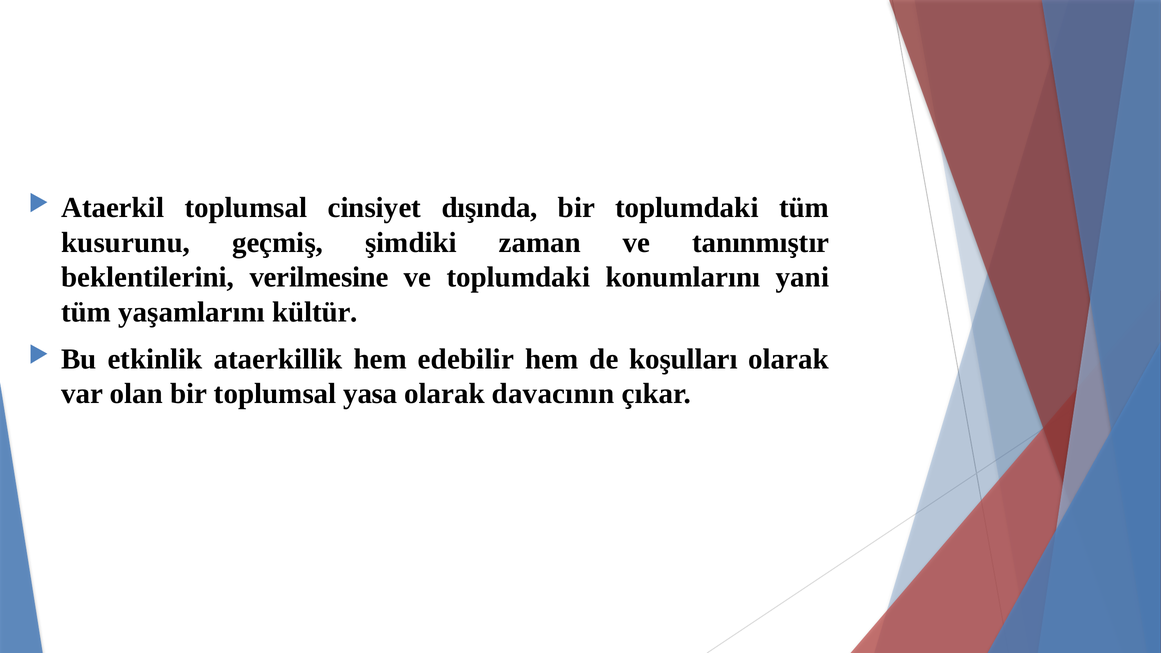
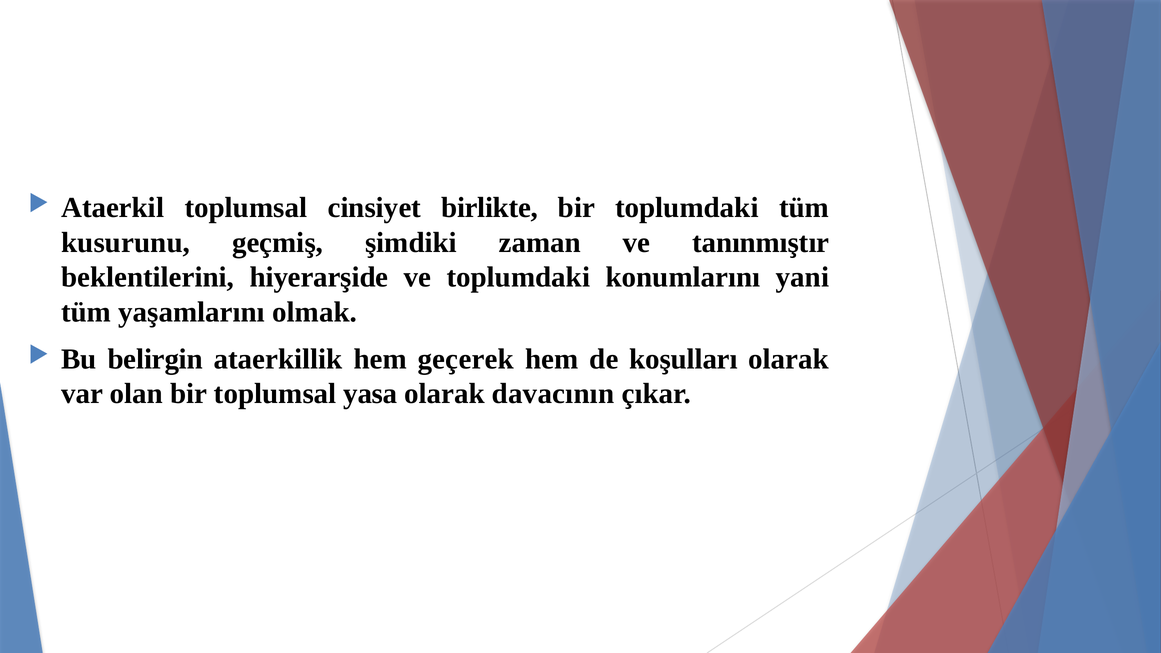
dışında: dışında -> birlikte (490, 208)
verilmesine: verilmesine -> hiyerarşide (319, 277)
kültür: kültür -> olmak (315, 312)
etkinlik: etkinlik -> belirgin (155, 359)
edebilir: edebilir -> geçerek (466, 359)
